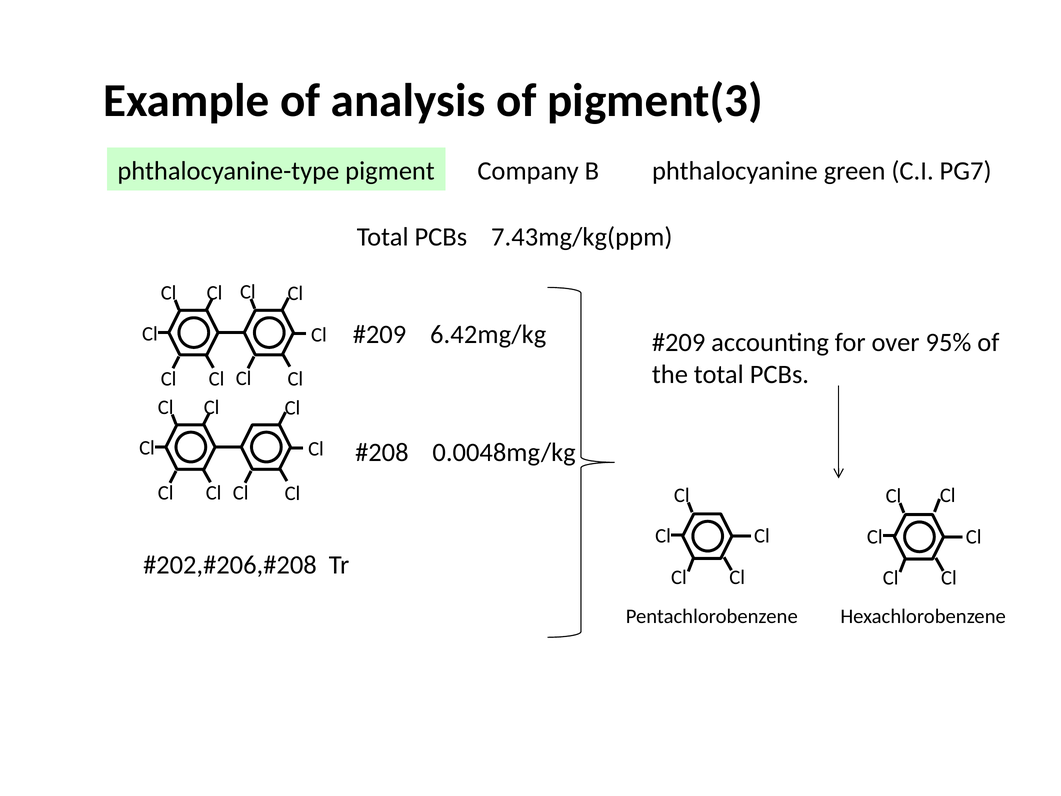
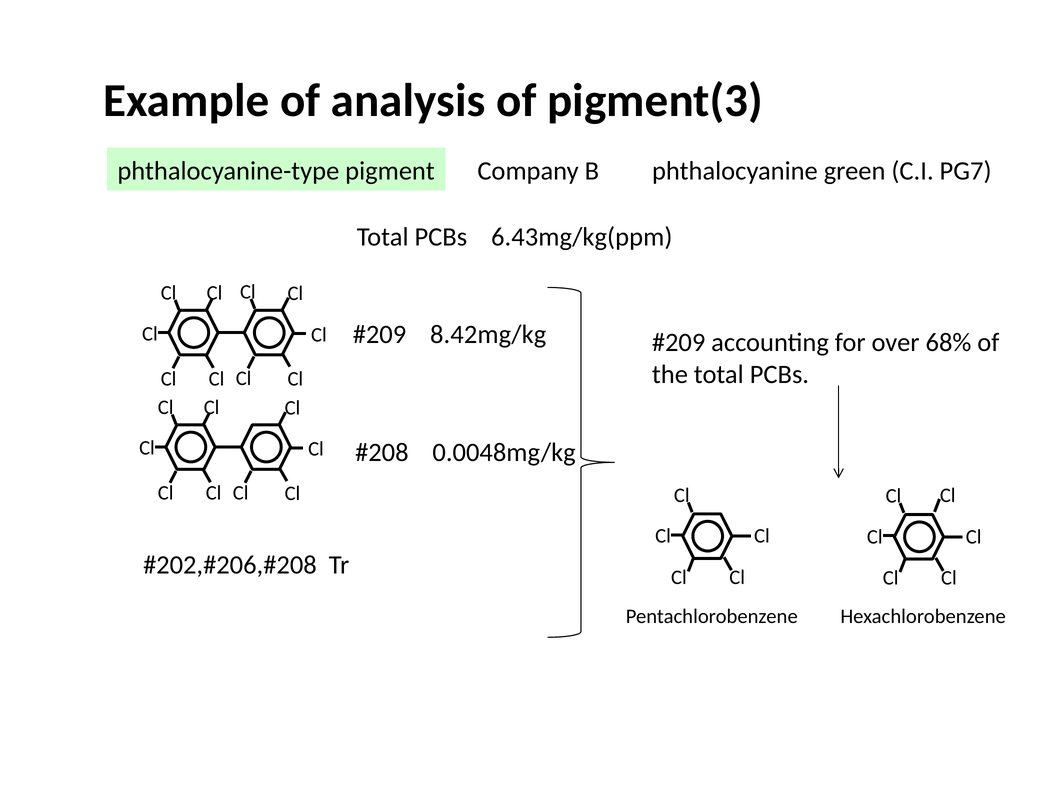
7.43mg/kg(ppm: 7.43mg/kg(ppm -> 6.43mg/kg(ppm (582, 237)
6.42mg/kg: 6.42mg/kg -> 8.42mg/kg (488, 334)
95%: 95% -> 68% (949, 343)
